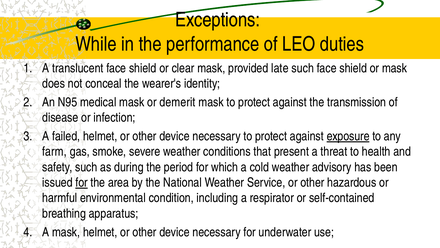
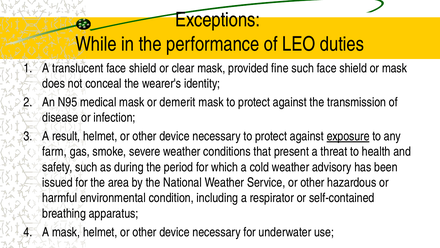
late: late -> fine (280, 68)
failed: failed -> result (66, 136)
for underline: present -> none (82, 182)
